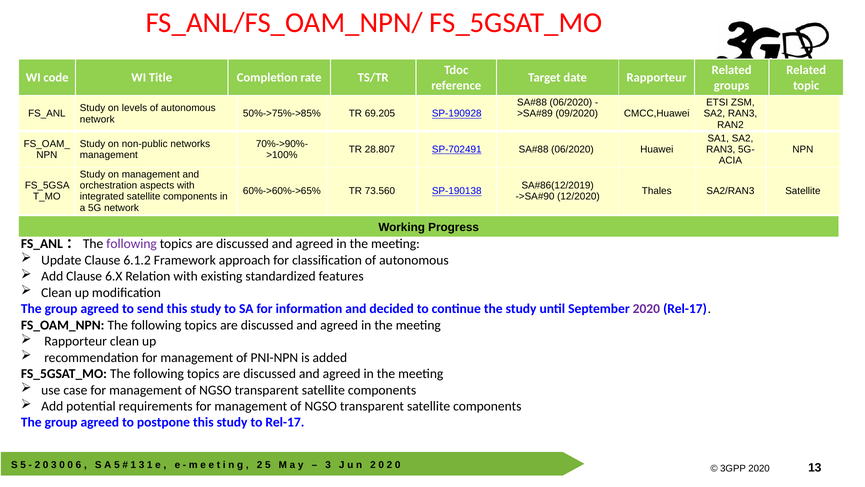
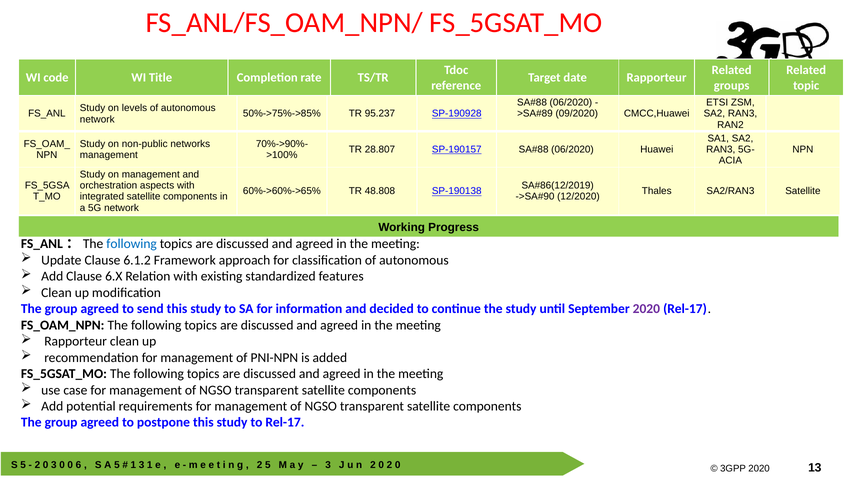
69.205: 69.205 -> 95.237 (380, 114)
SP-702491: SP-702491 -> SP-190157 (457, 149)
73.560: 73.560 -> 48.808 (380, 191)
following colour: purple -> blue (132, 244)
